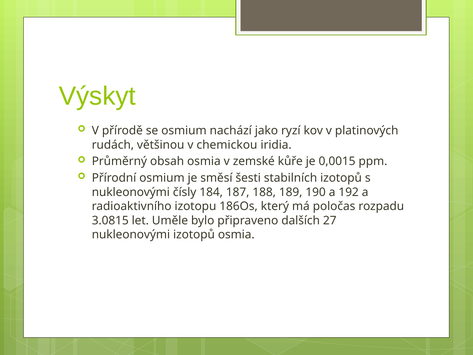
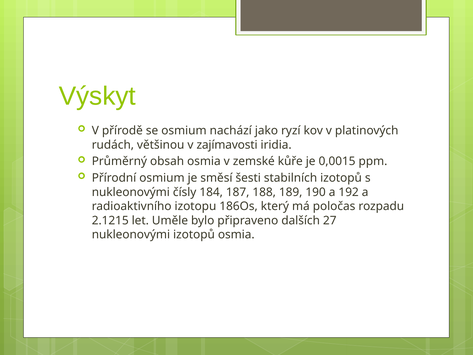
chemickou: chemickou -> zajímavosti (227, 145)
3.0815: 3.0815 -> 2.1215 (110, 220)
